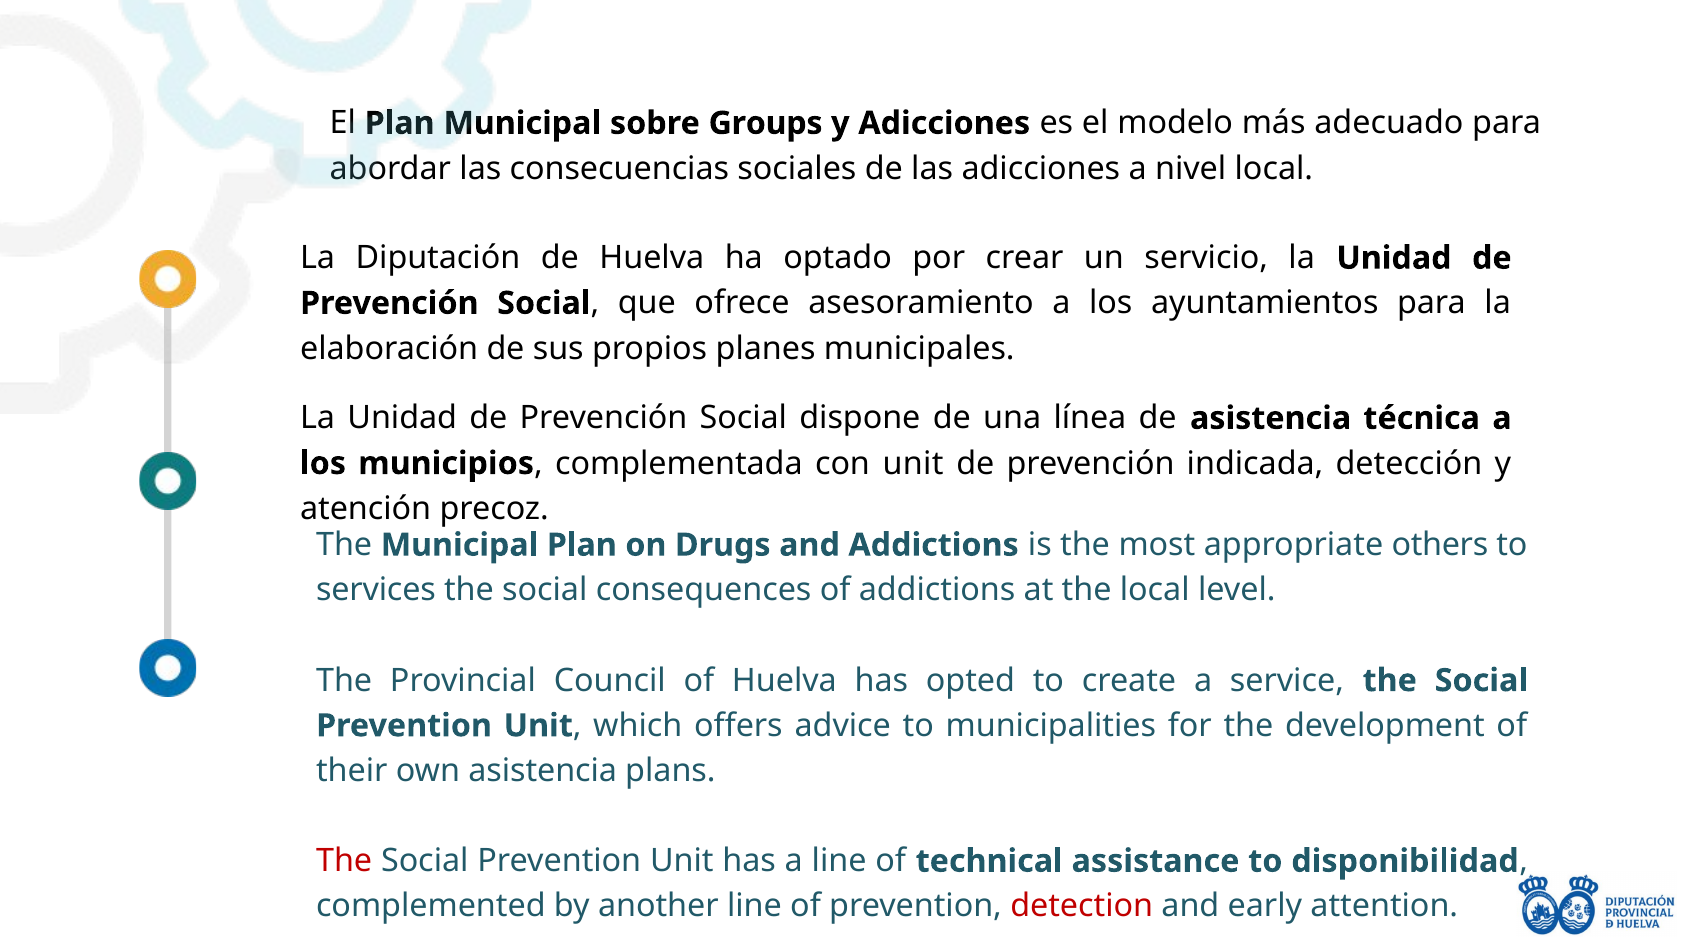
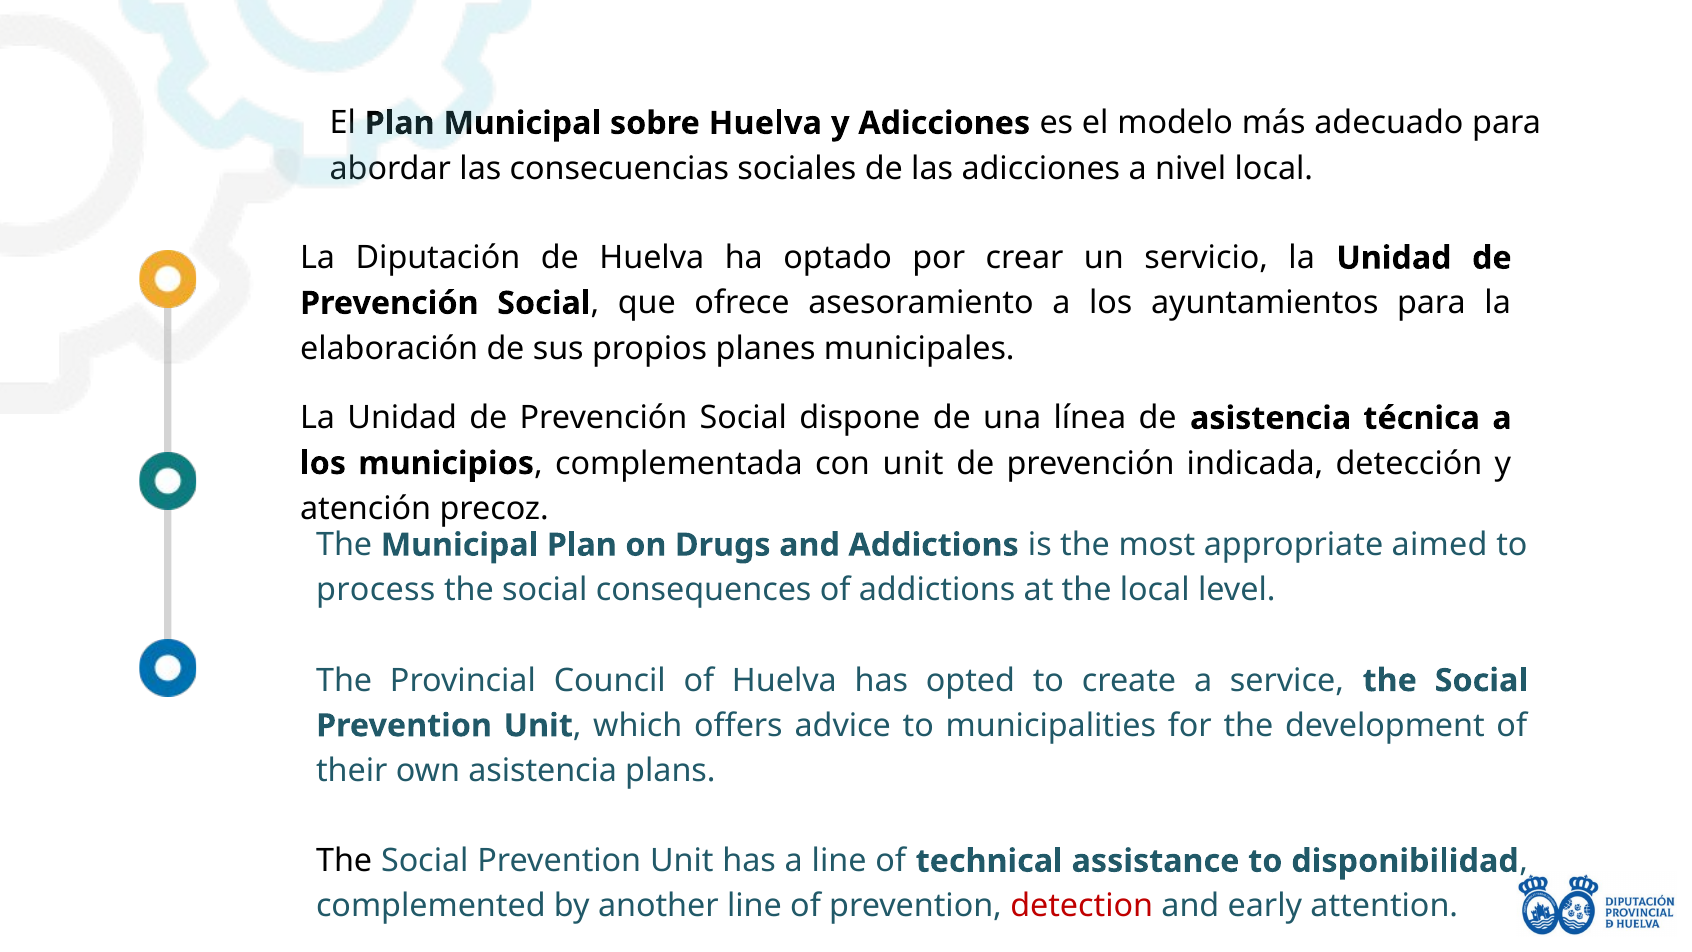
sobre Groups: Groups -> Huelva (765, 123)
others: others -> aimed (1440, 545)
services: services -> process (376, 590)
The colour: red -> black (344, 861)
